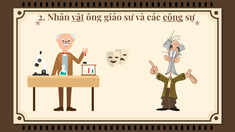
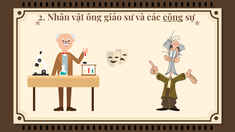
vật underline: present -> none (78, 17)
